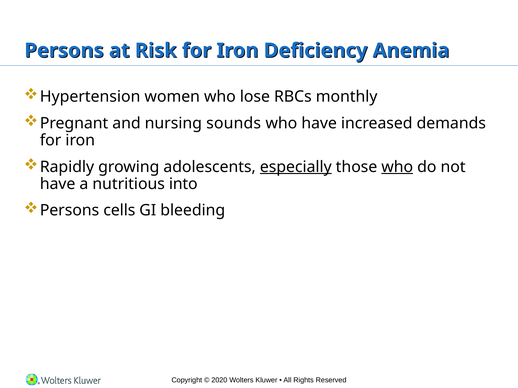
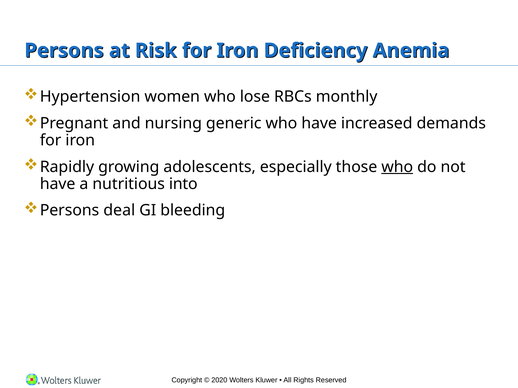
sounds: sounds -> generic (234, 123)
especially underline: present -> none (296, 167)
cells: cells -> deal (119, 211)
